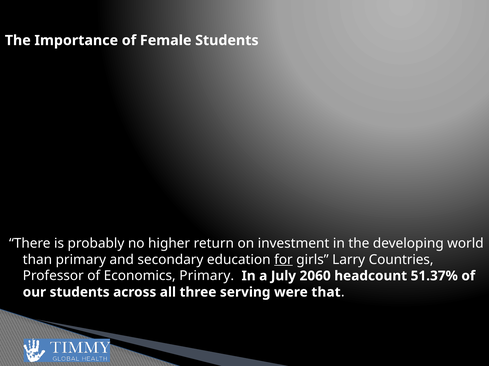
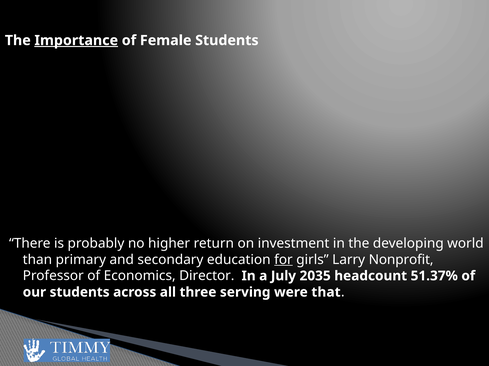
Importance underline: none -> present (76, 40)
Countries: Countries -> Nonprofit (401, 260)
Economics Primary: Primary -> Director (207, 276)
2060: 2060 -> 2035 (315, 276)
